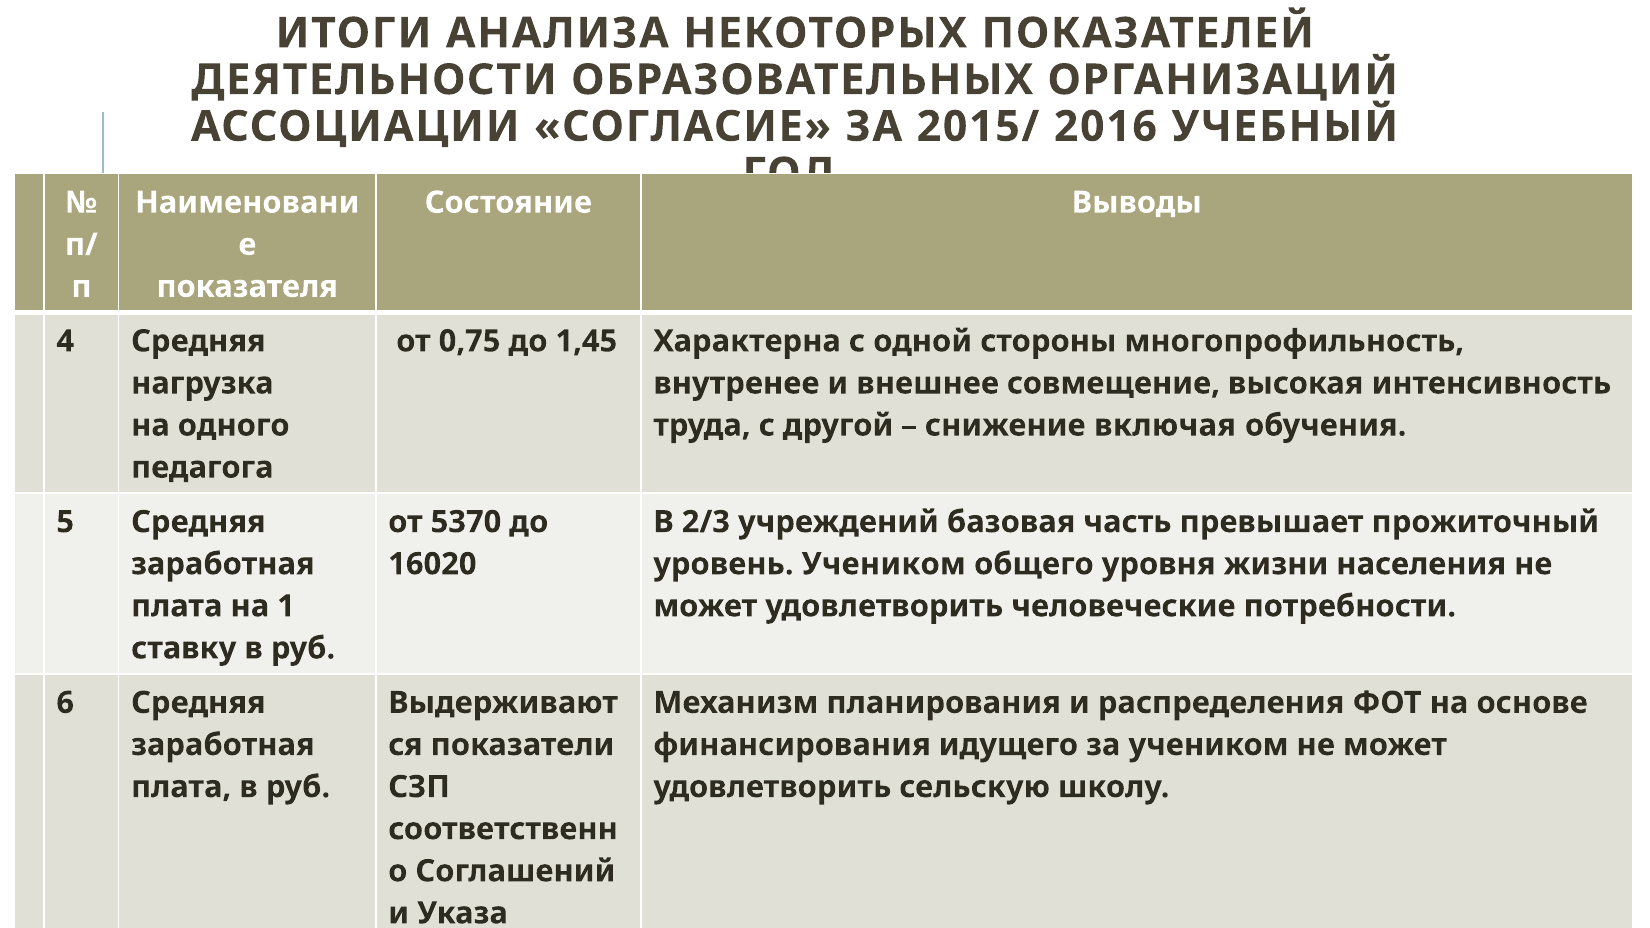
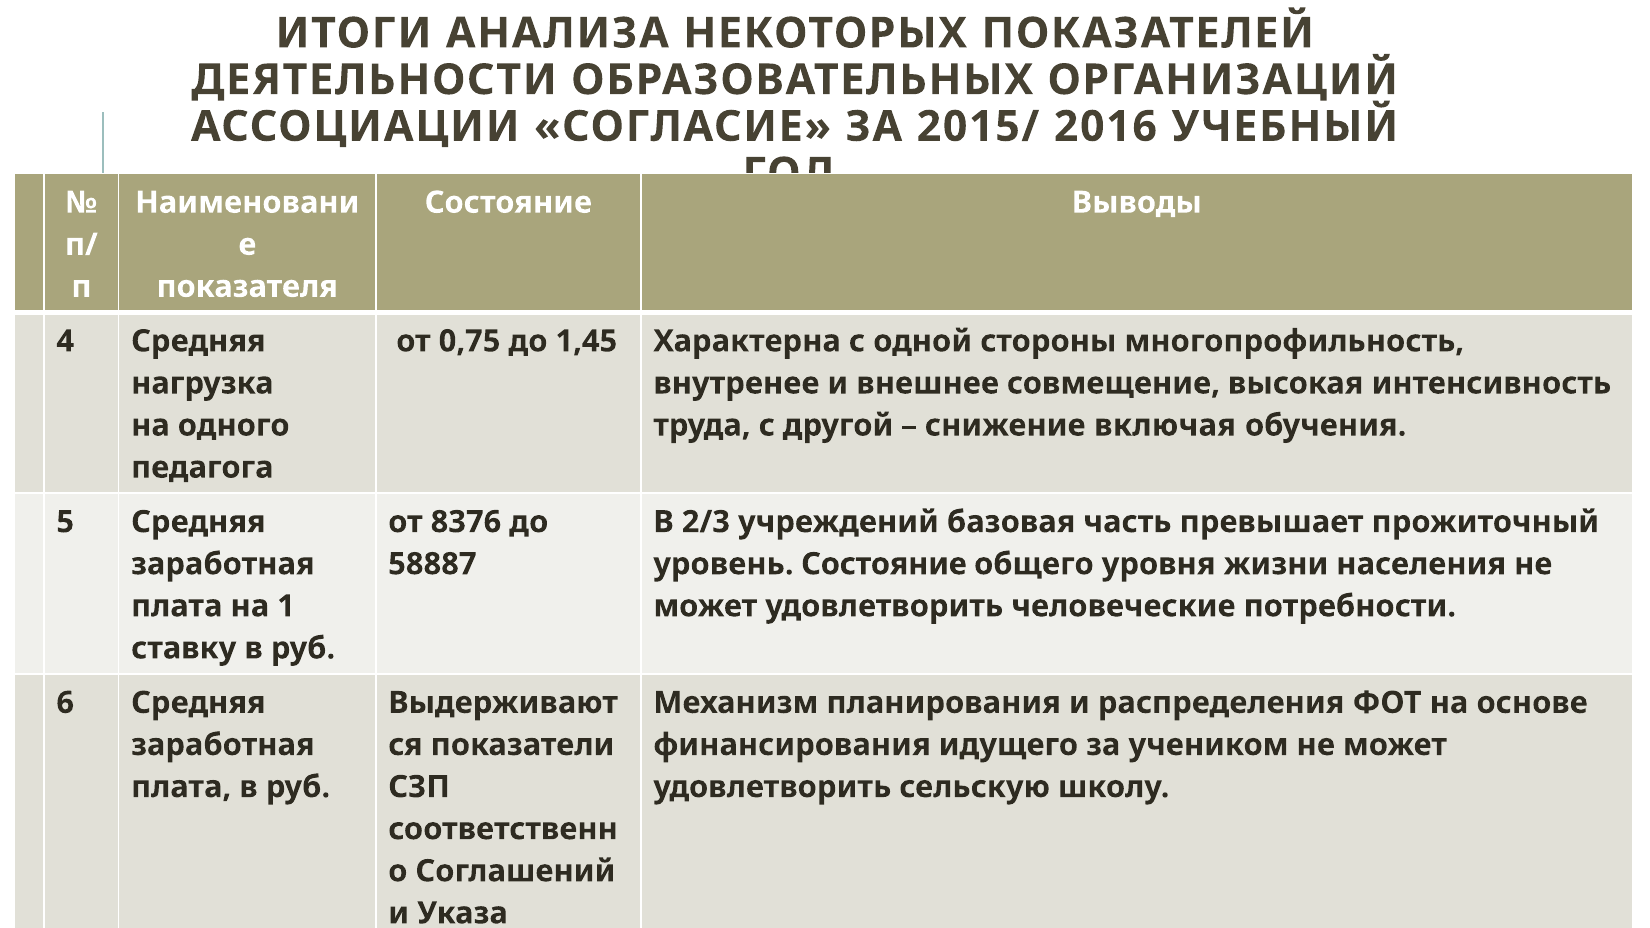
5370: 5370 -> 8376 (466, 522)
16020: 16020 -> 58887 (432, 564)
уровень Учеником: Учеником -> Состояние (884, 564)
